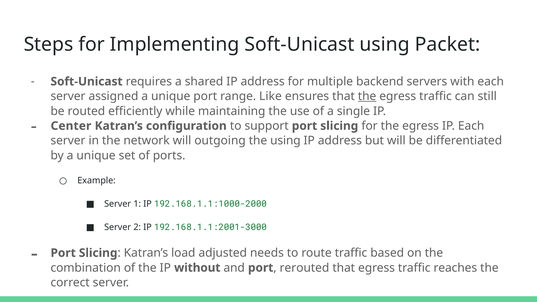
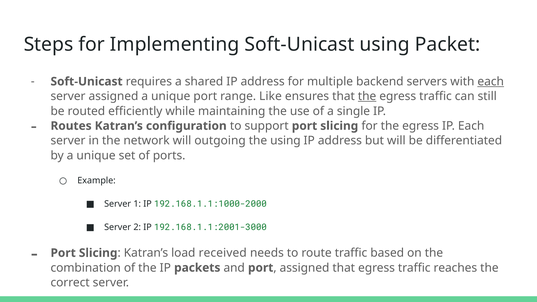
each underline: none -> present (491, 82)
Center: Center -> Routes (71, 126)
adjusted: adjusted -> received (223, 253)
without: without -> packets (197, 268)
port rerouted: rerouted -> assigned (304, 268)
